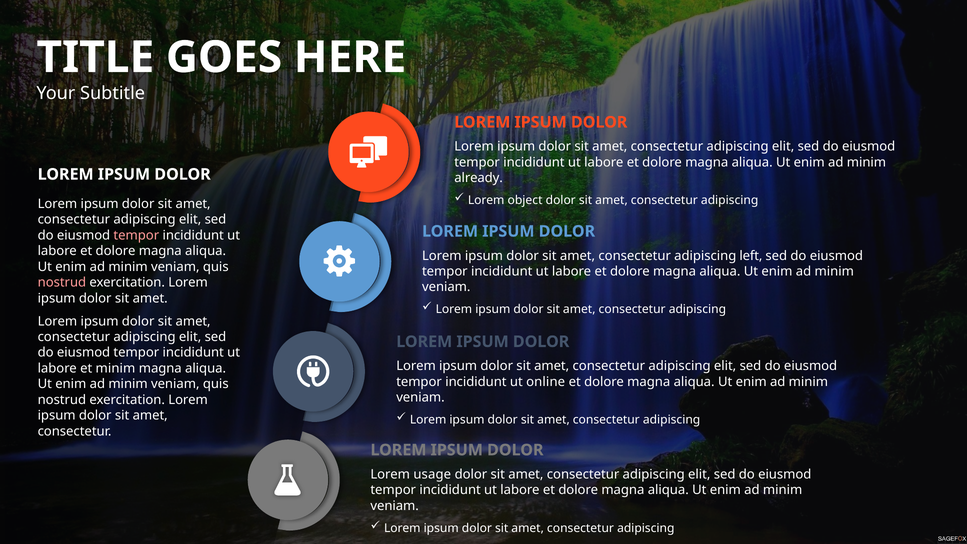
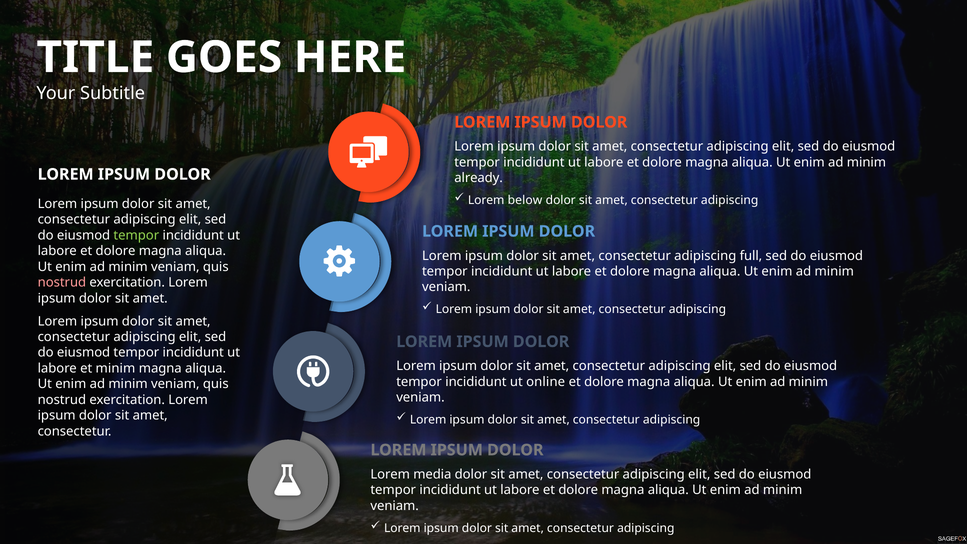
object: object -> below (525, 200)
tempor colour: pink -> light green (136, 235)
left: left -> full (751, 256)
usage: usage -> media (432, 474)
